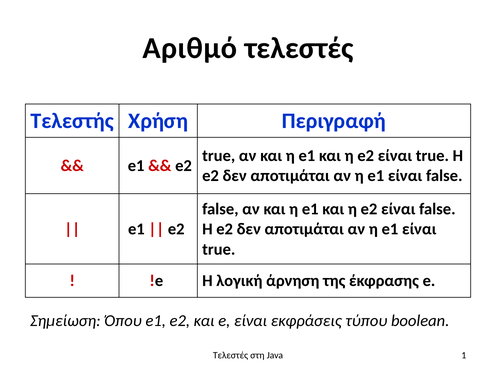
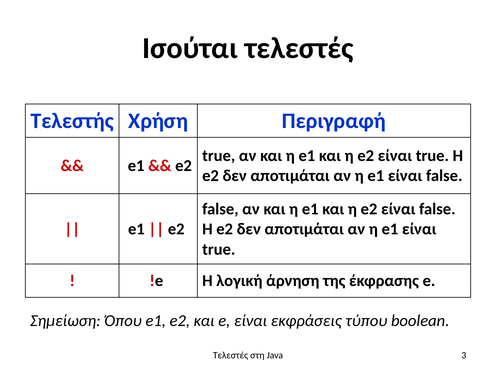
Αριθμό: Αριθμό -> Ισούται (190, 48)
1: 1 -> 3 (464, 355)
